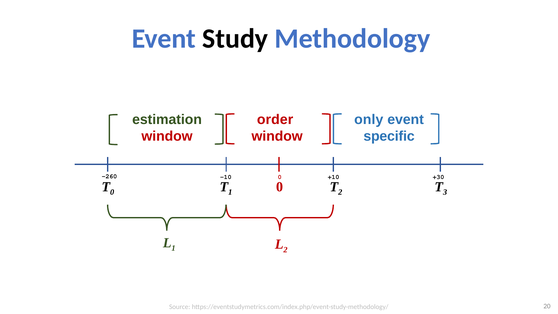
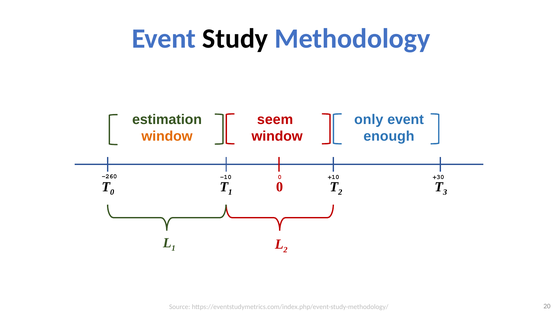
order: order -> seem (275, 119)
window colour: red -> orange (167, 136)
specific: specific -> enough (389, 136)
